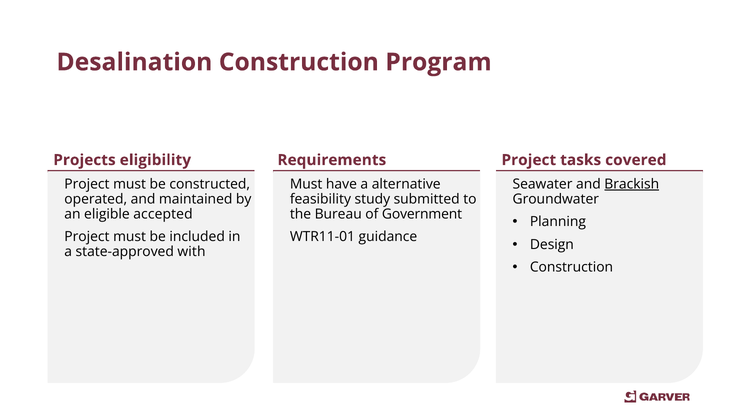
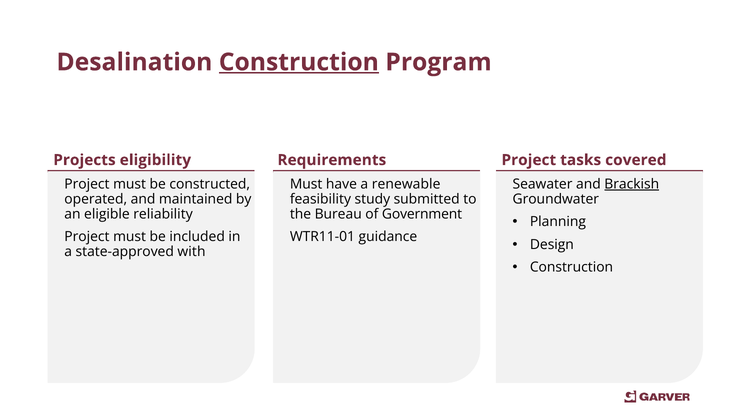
Construction underline: none -> present (299, 62)
alternative: alternative -> renewable (406, 184)
accepted: accepted -> reliability (163, 214)
